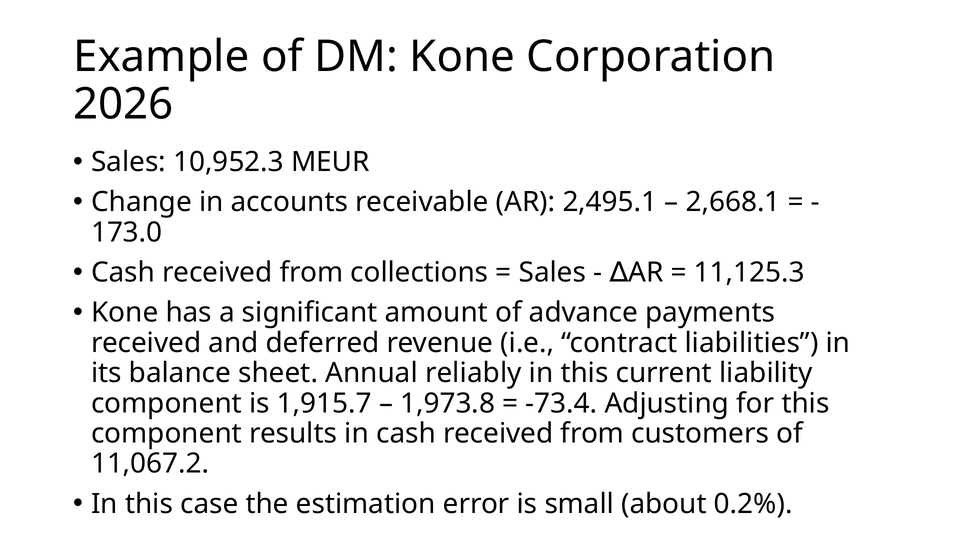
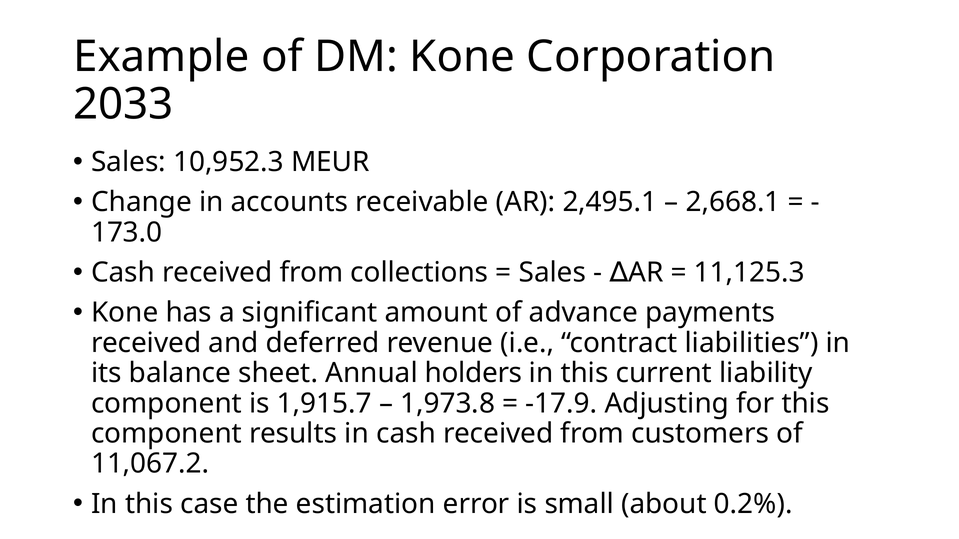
2026: 2026 -> 2033 (123, 104)
reliably: reliably -> holders (473, 373)
-73.4: -73.4 -> -17.9 (561, 404)
